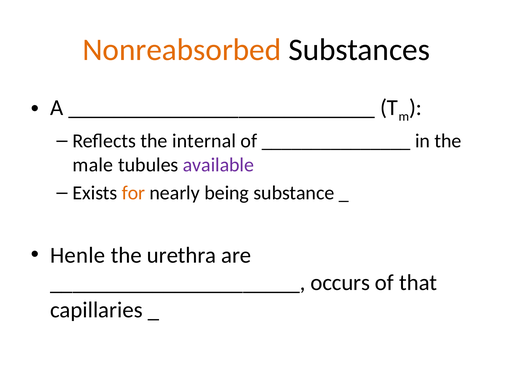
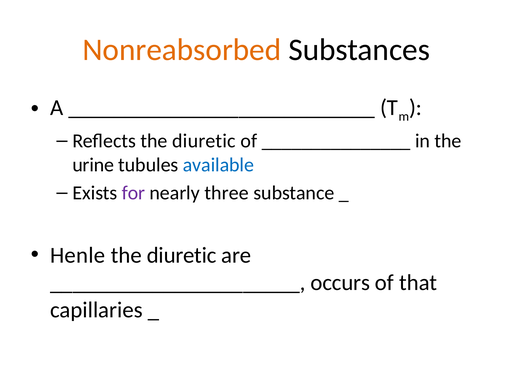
Reflects the internal: internal -> diuretic (204, 141)
male: male -> urine (93, 165)
available colour: purple -> blue (218, 165)
for colour: orange -> purple (133, 193)
being: being -> three (227, 193)
urethra: urethra -> diuretic (182, 255)
